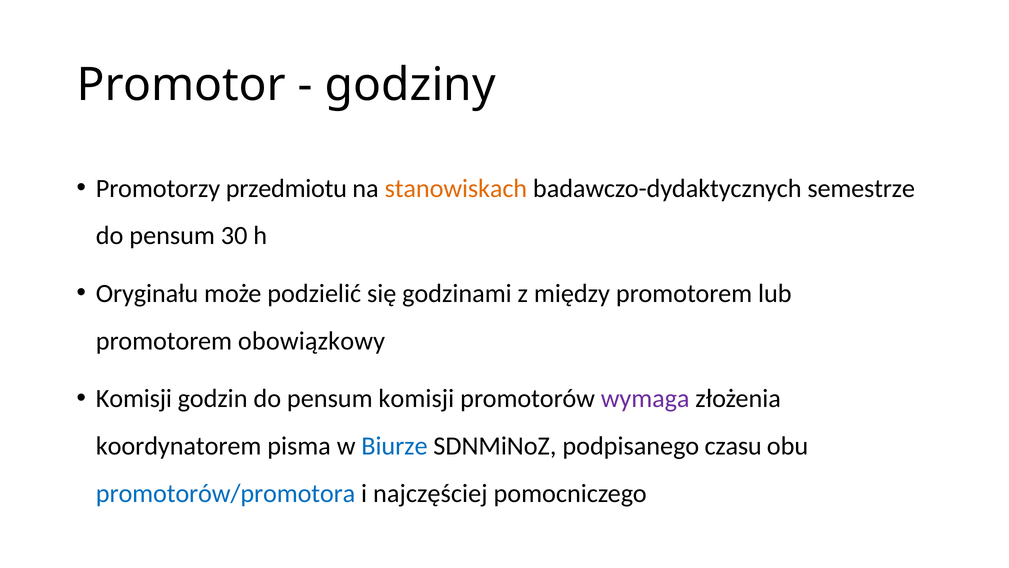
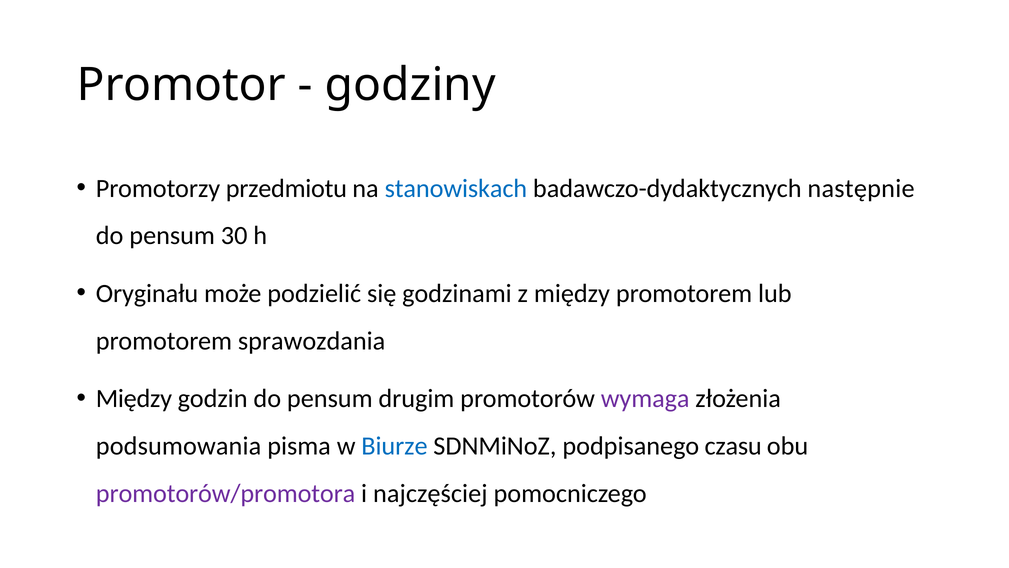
stanowiskach colour: orange -> blue (456, 188)
semestrze: semestrze -> następnie (861, 188)
obowiązkowy: obowiązkowy -> sprawozdania (312, 341)
Komisji: Komisji -> Między (134, 398)
pensum komisji: komisji -> drugim (416, 398)
koordynatorem: koordynatorem -> podsumowania (179, 446)
promotorów/promotora colour: blue -> purple (226, 493)
